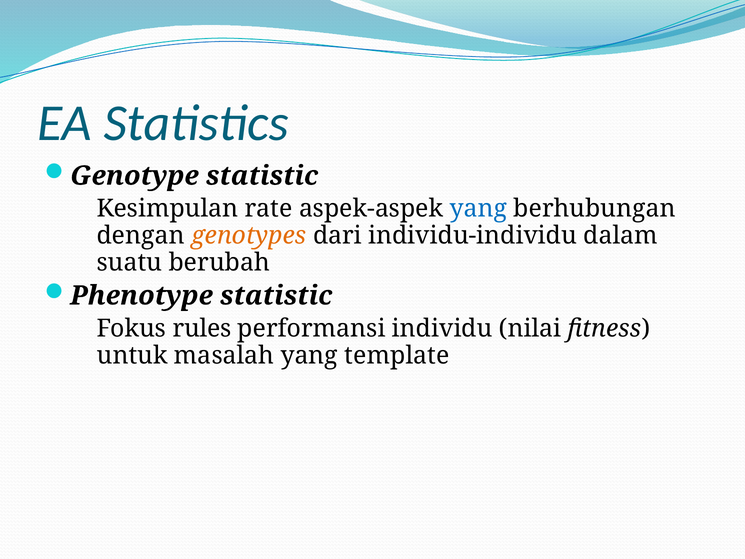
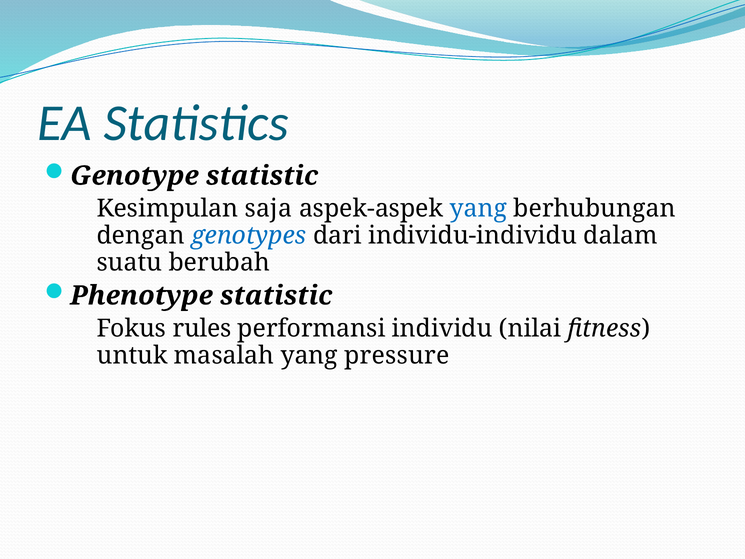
rate: rate -> saja (268, 209)
genotypes colour: orange -> blue (249, 235)
template: template -> pressure (397, 355)
